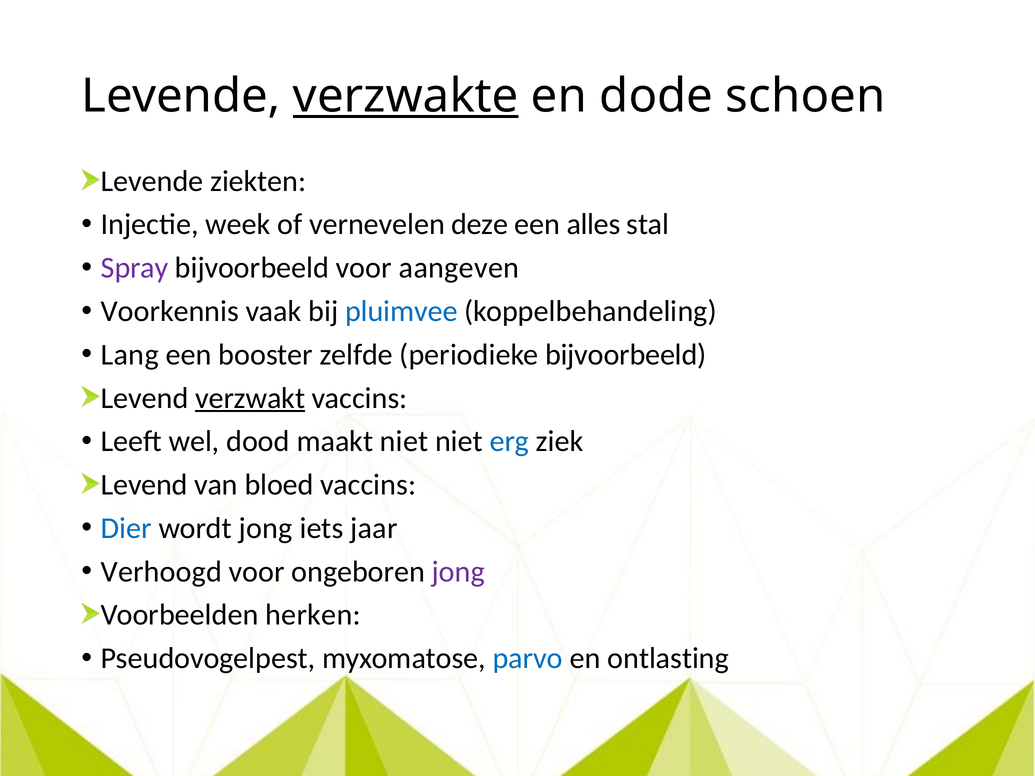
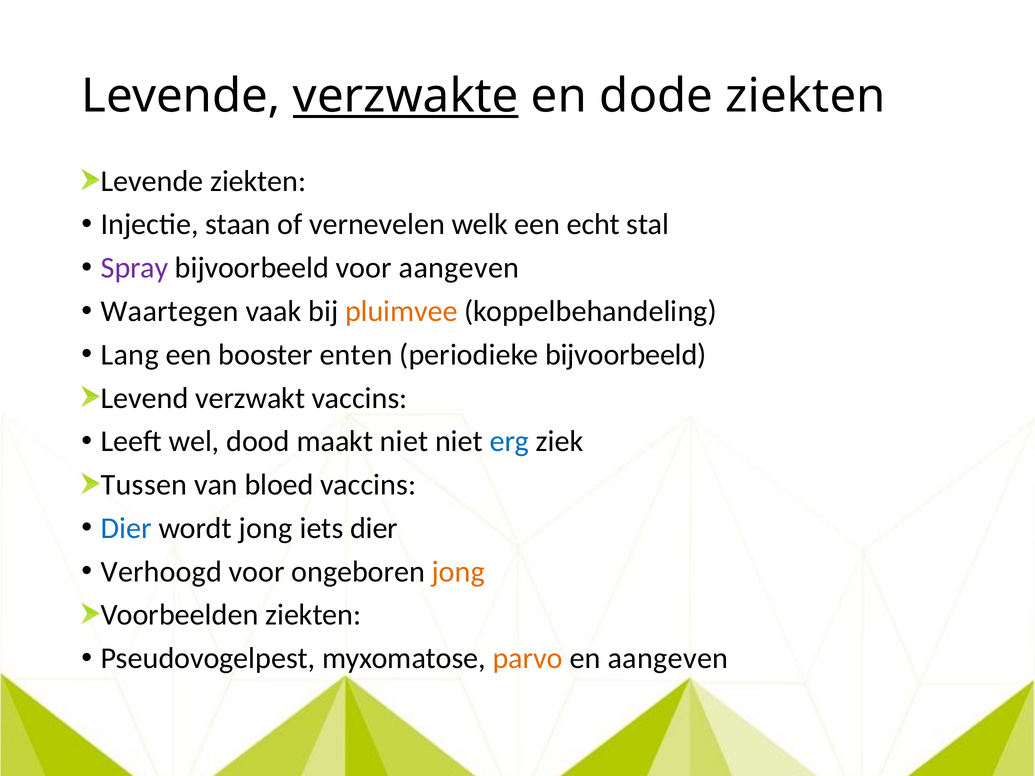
dode schoen: schoen -> ziekten (806, 96)
week: week -> staan (238, 225)
deze: deze -> welk (480, 225)
alles: alles -> echt (593, 225)
Voorkennis: Voorkennis -> Waartegen (170, 311)
pluimvee colour: blue -> orange (401, 311)
zelfde: zelfde -> enten (356, 355)
verzwakt underline: present -> none (250, 398)
Levend: Levend -> Tussen (144, 485)
iets jaar: jaar -> dier (374, 528)
jong colour: purple -> orange (458, 572)
Voorbeelden herken: herken -> ziekten (313, 615)
parvo colour: blue -> orange (528, 659)
en ontlasting: ontlasting -> aangeven (668, 659)
